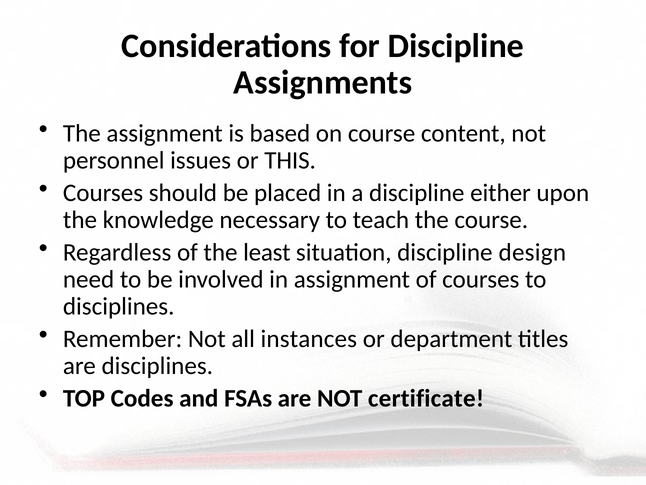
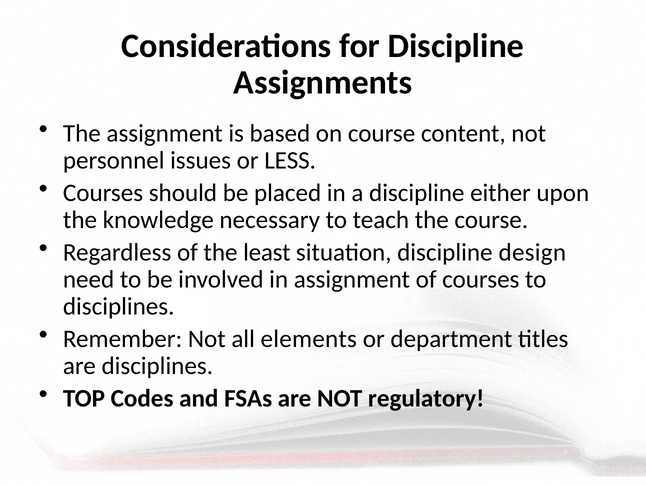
THIS: THIS -> LESS (290, 160)
instances: instances -> elements (309, 339)
certificate: certificate -> regulatory (426, 398)
